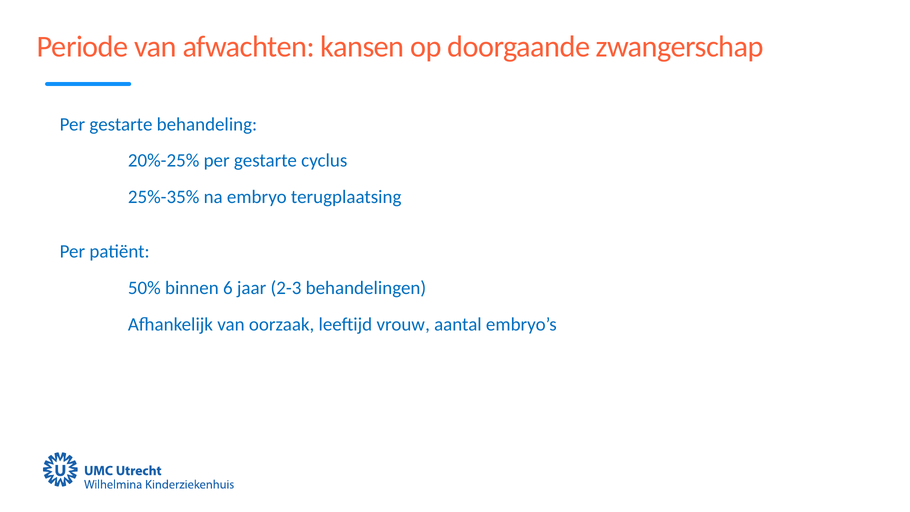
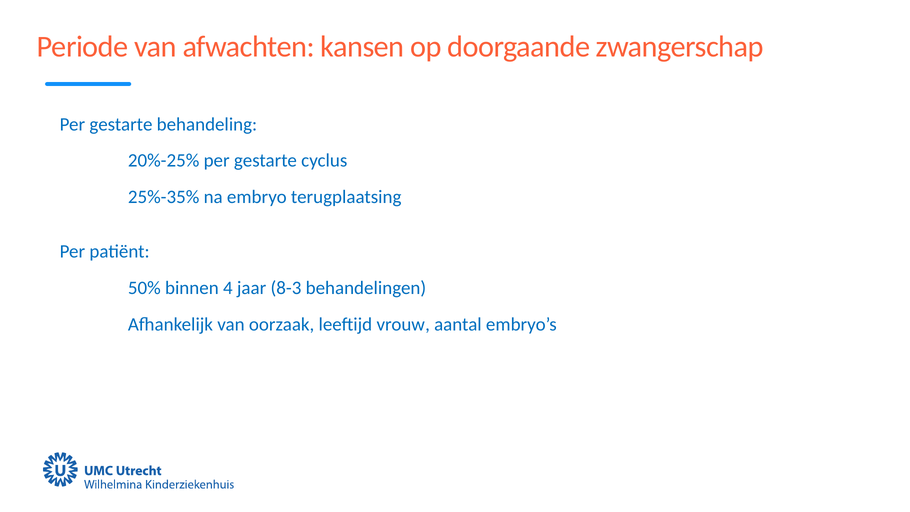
6: 6 -> 4 (228, 288)
2-3: 2-3 -> 8-3 (286, 288)
